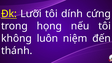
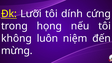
thánh: thánh -> mừng (17, 51)
